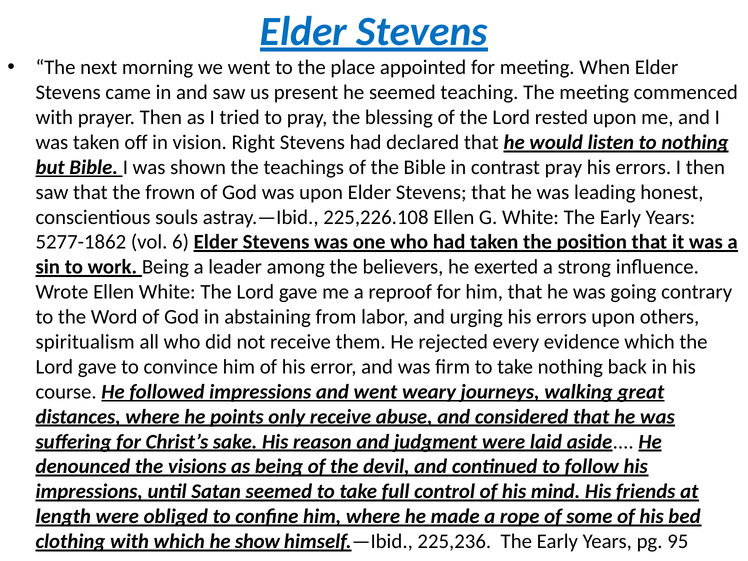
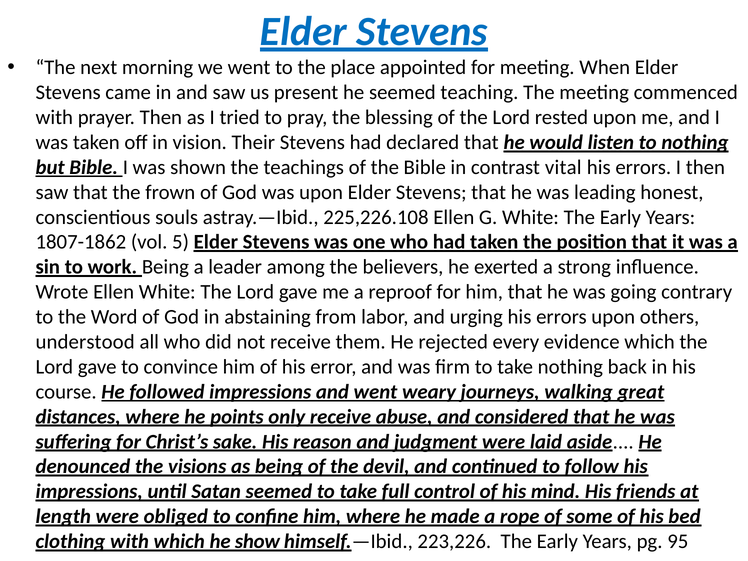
Right: Right -> Their (253, 142)
contrast pray: pray -> vital (563, 167)
5277-1862: 5277-1862 -> 1807-1862 (81, 242)
6: 6 -> 5 (181, 242)
spiritualism: spiritualism -> understood (85, 342)
225,236: 225,236 -> 223,226 (454, 541)
